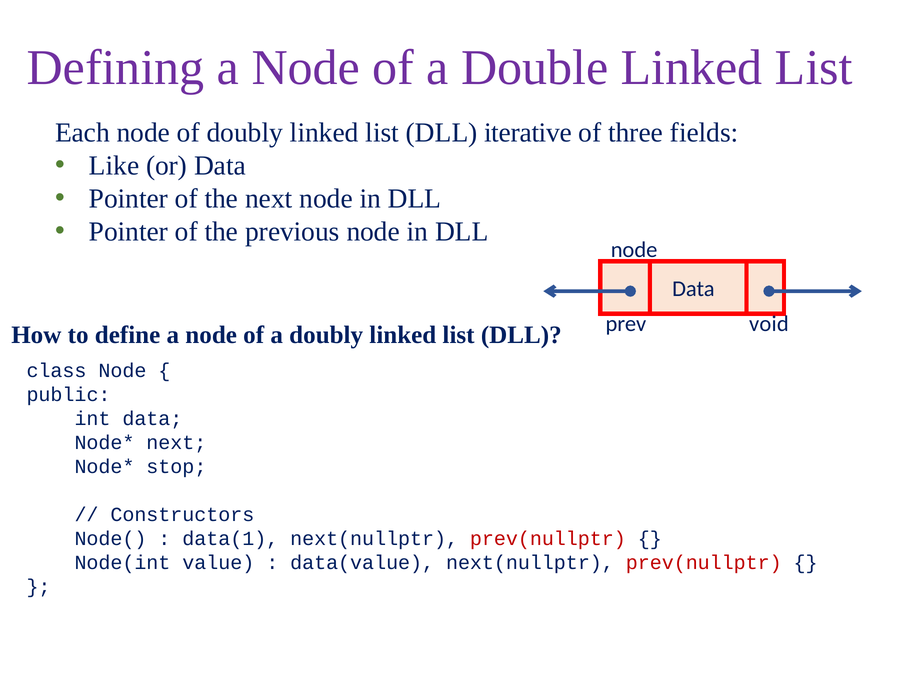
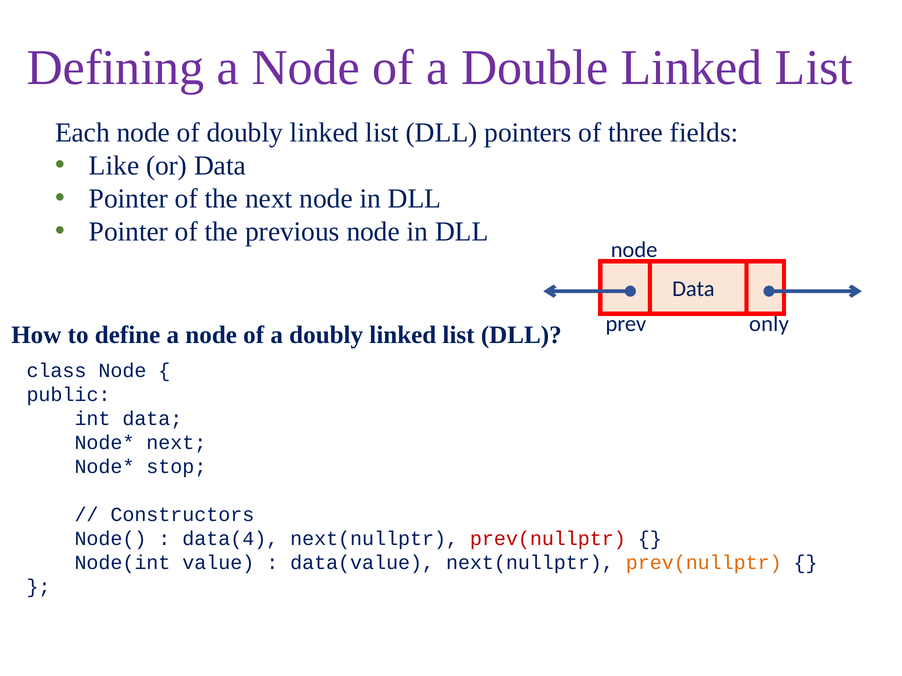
iterative: iterative -> pointers (528, 133)
void: void -> only (769, 324)
data(1: data(1 -> data(4 (230, 539)
prev(nullptr colour: red -> orange (704, 563)
